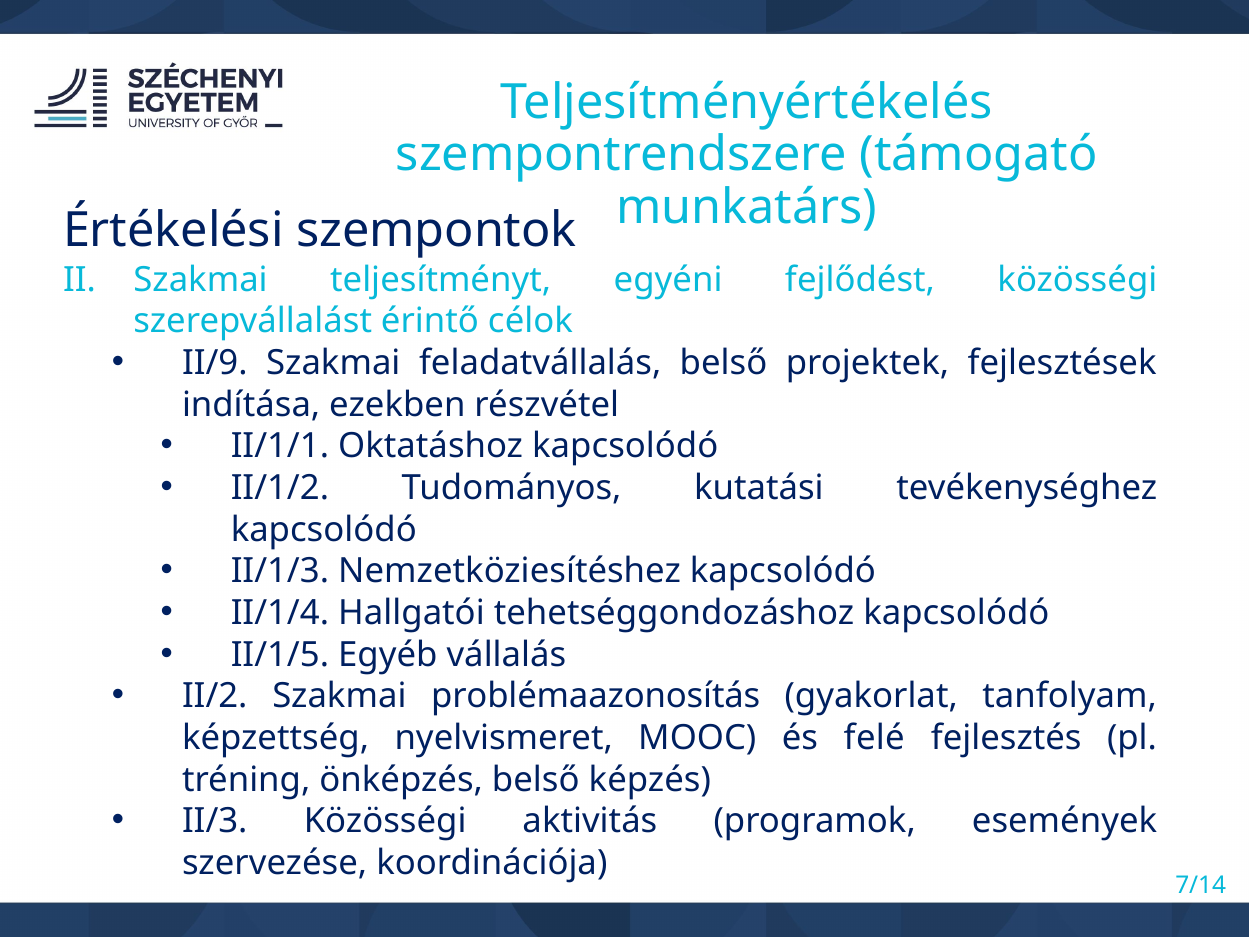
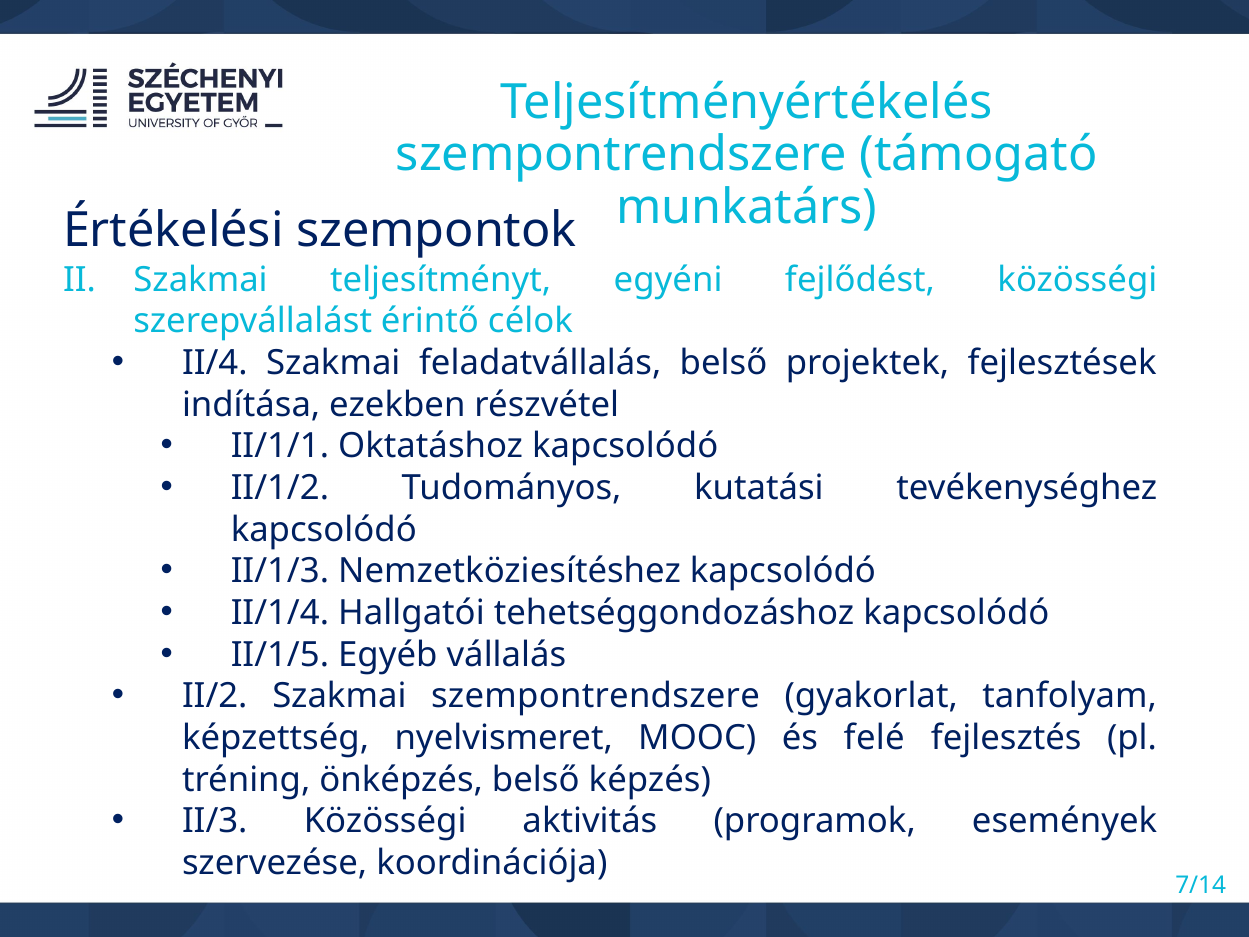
II/9: II/9 -> II/4 (215, 363)
Szakmai problémaazonosítás: problémaazonosítás -> szempontrendszere (595, 696)
